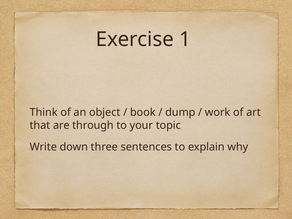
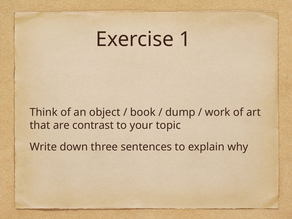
through: through -> contrast (93, 125)
